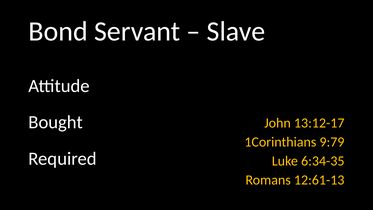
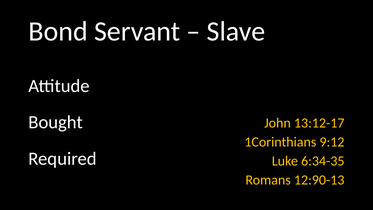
9:79: 9:79 -> 9:12 (332, 142)
12:61-13: 12:61-13 -> 12:90-13 (319, 180)
